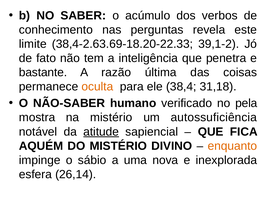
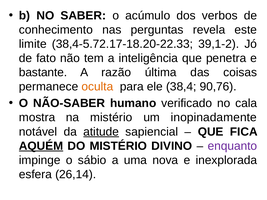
38,4-2.63.69-18.20-22.33: 38,4-2.63.69-18.20-22.33 -> 38,4-5.72.17-18.20-22.33 (122, 44)
31,18: 31,18 -> 90,76 (218, 87)
pela: pela -> cala (246, 103)
autossuficiência: autossuficiência -> inopinadamente (214, 118)
AQUÉM underline: none -> present (41, 146)
enquanto colour: orange -> purple (232, 146)
